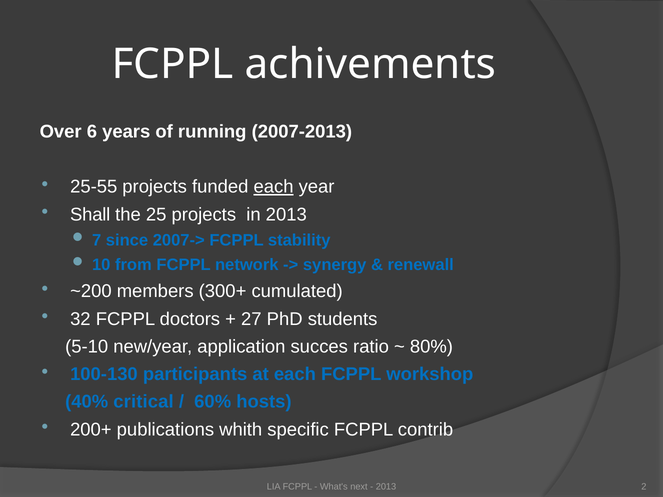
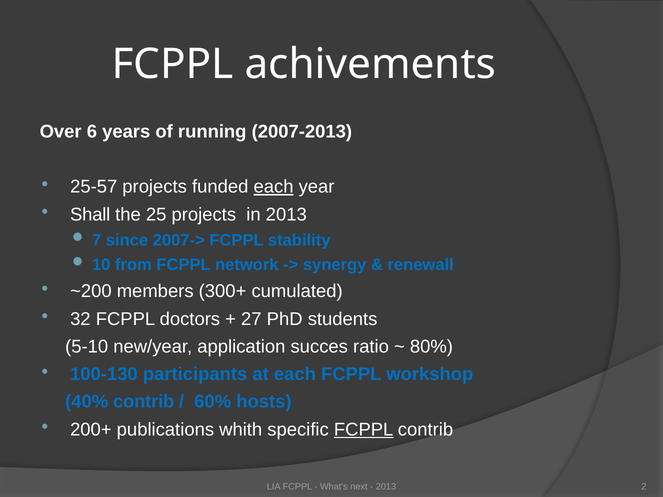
25-55: 25-55 -> 25-57 (94, 187)
40% critical: critical -> contrib (144, 402)
FCPPL underline: none -> present (364, 430)
